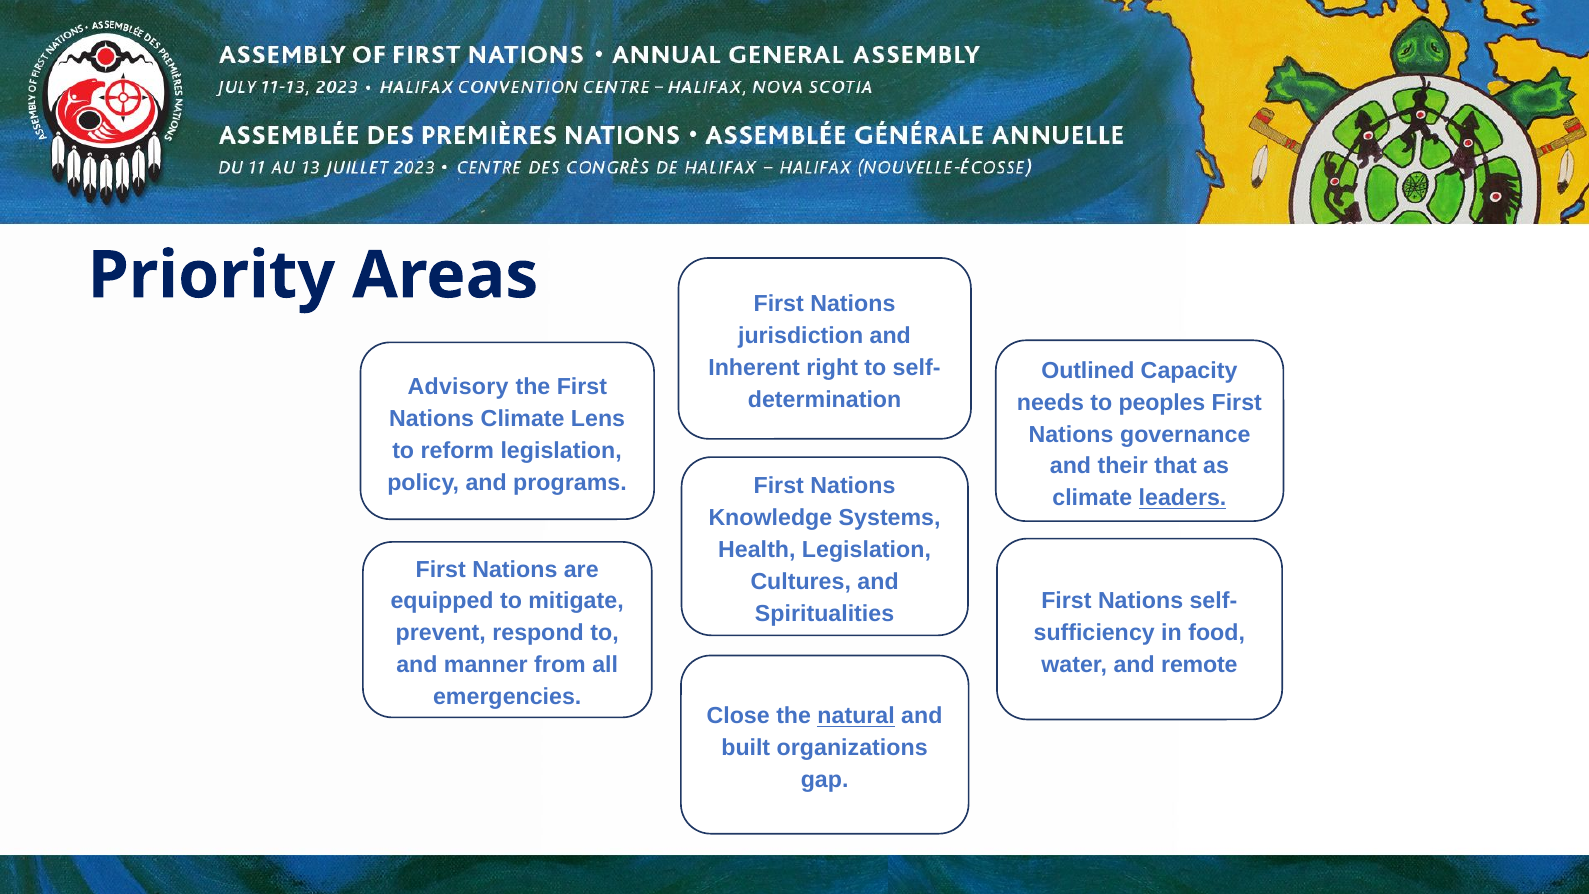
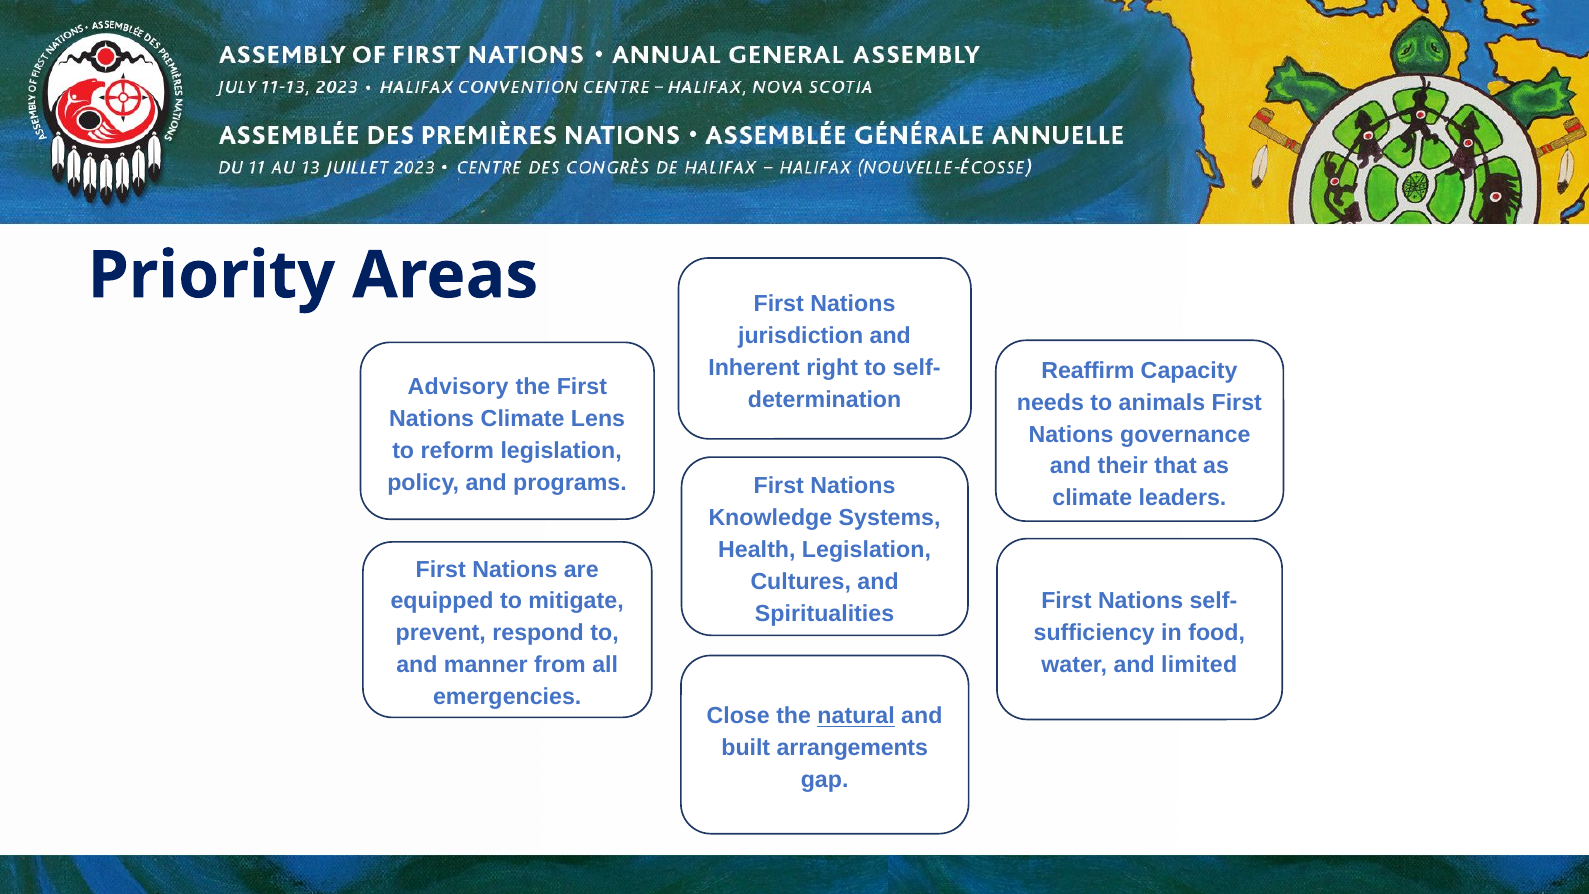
Outlined: Outlined -> Reaffirm (1088, 370)
peoples: peoples -> animals (1162, 402)
leaders underline: present -> none (1183, 498)
remote: remote -> limited (1199, 665)
organizations: organizations -> arrangements (852, 748)
